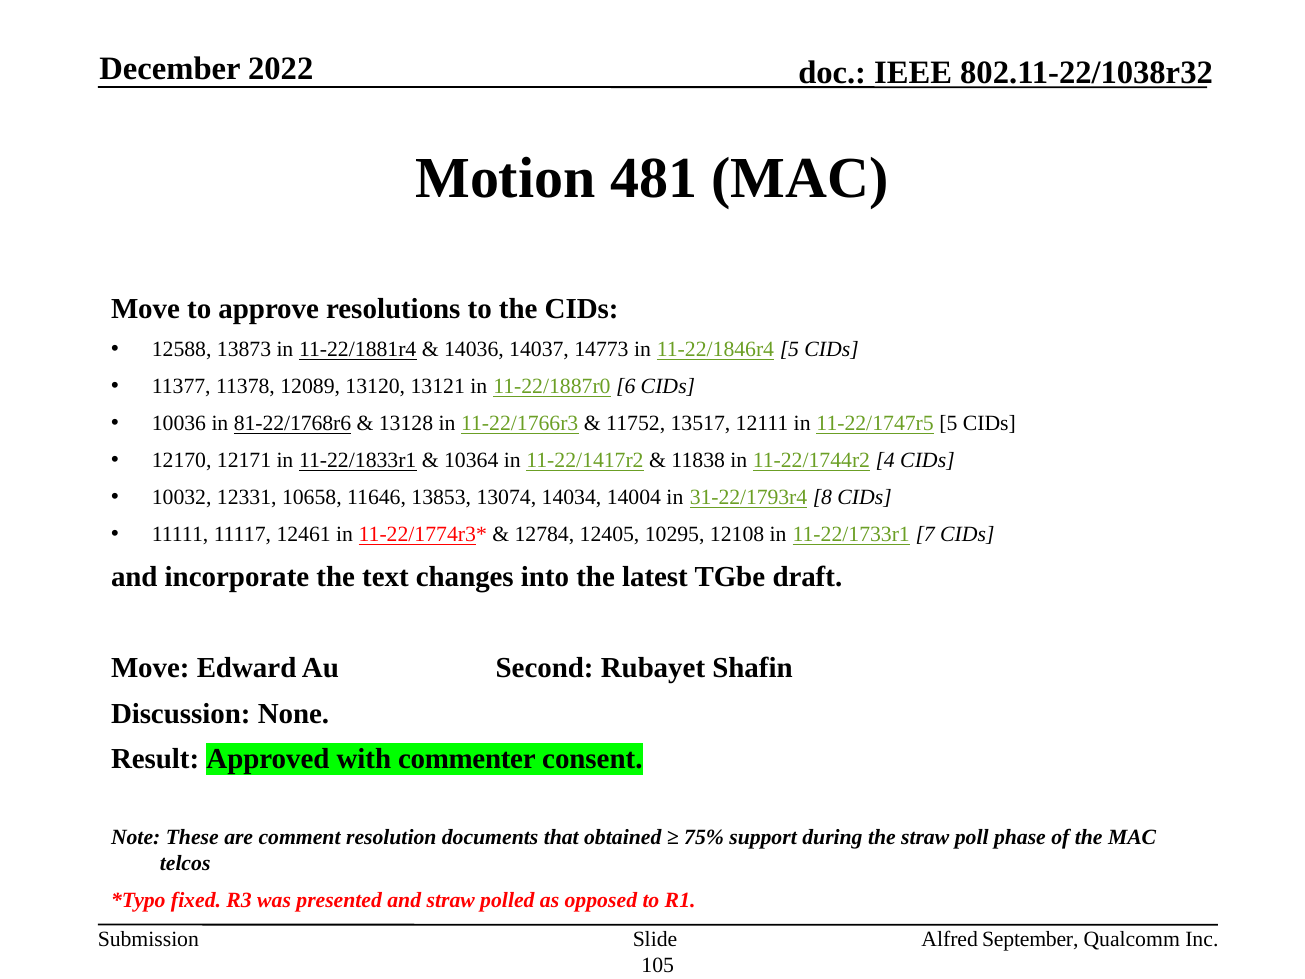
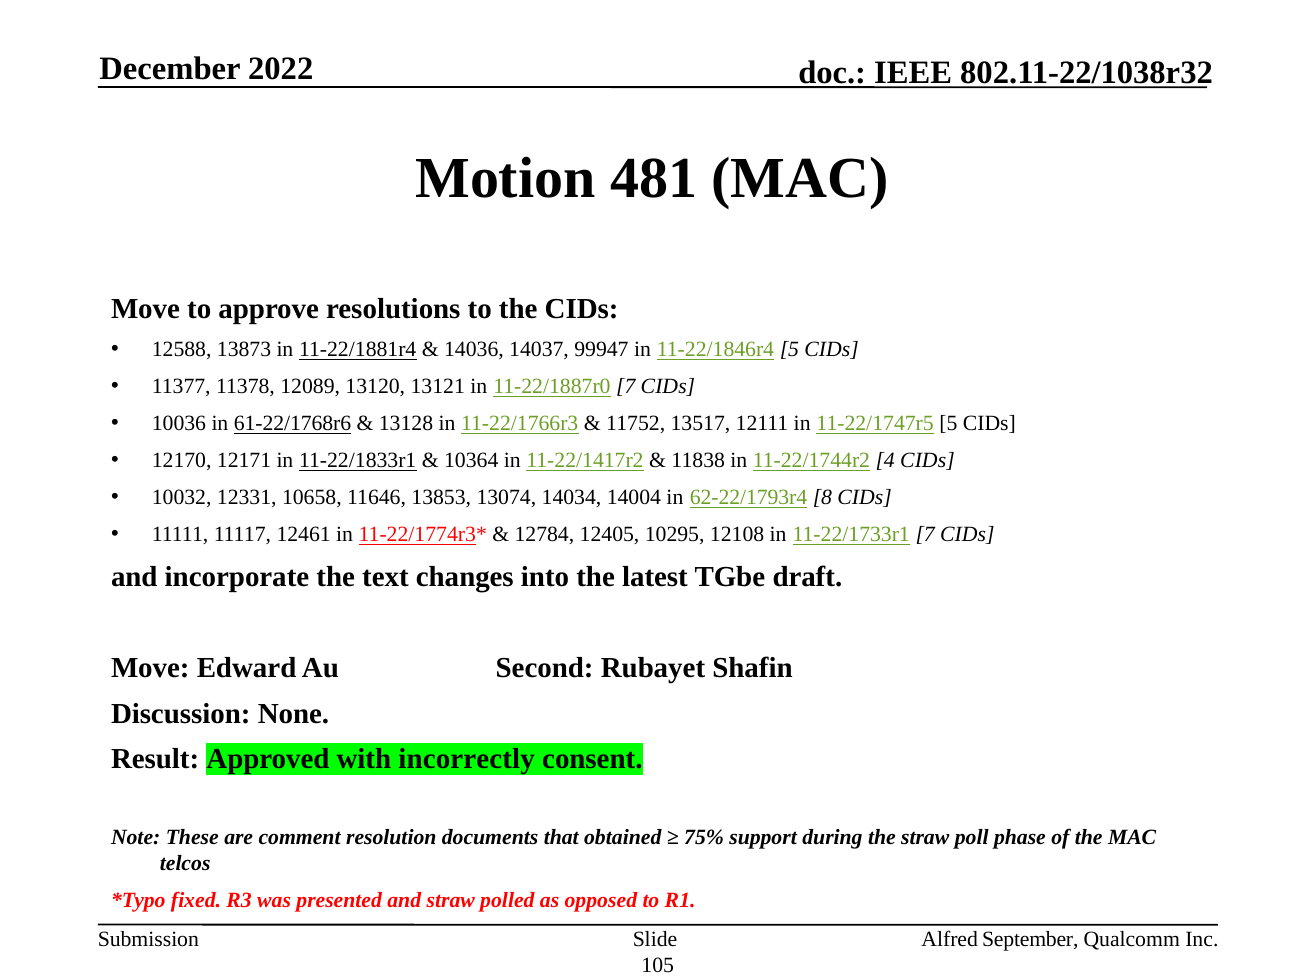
14773: 14773 -> 99947 (601, 350)
11-22/1887r0 6: 6 -> 7 (626, 387)
81-22/1768r6: 81-22/1768r6 -> 61-22/1768r6 (292, 424)
31-22/1793r4: 31-22/1793r4 -> 62-22/1793r4 (749, 498)
commenter: commenter -> incorrectly (467, 759)
